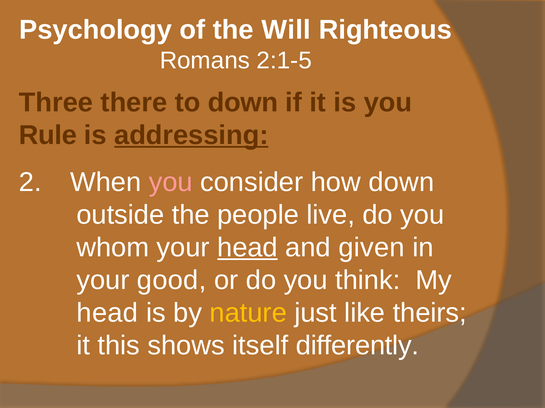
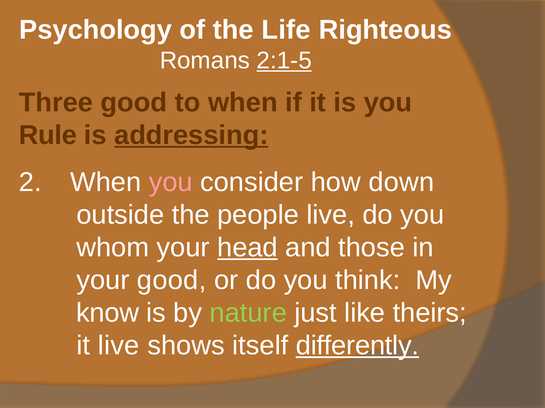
Will: Will -> Life (286, 30)
2:1-5 underline: none -> present (284, 61)
Three there: there -> good (134, 103)
to down: down -> when (243, 103)
given: given -> those (372, 248)
head: head -> know (108, 313)
nature colour: yellow -> light green (248, 313)
it this: this -> live (119, 346)
differently underline: none -> present (357, 346)
